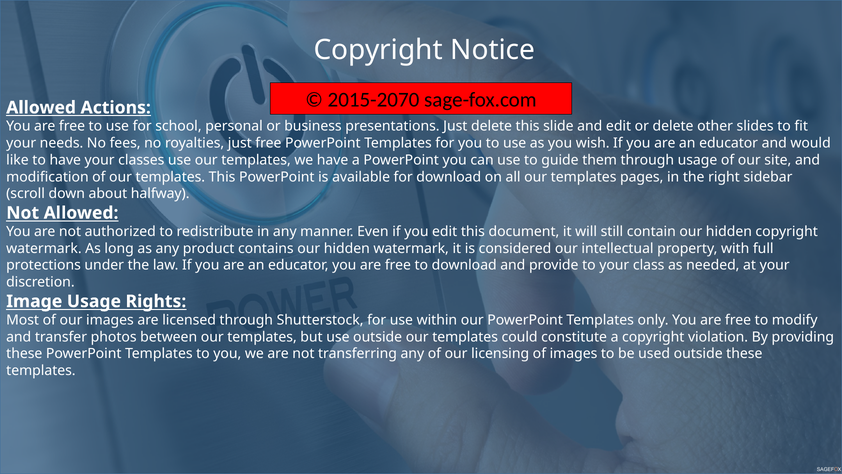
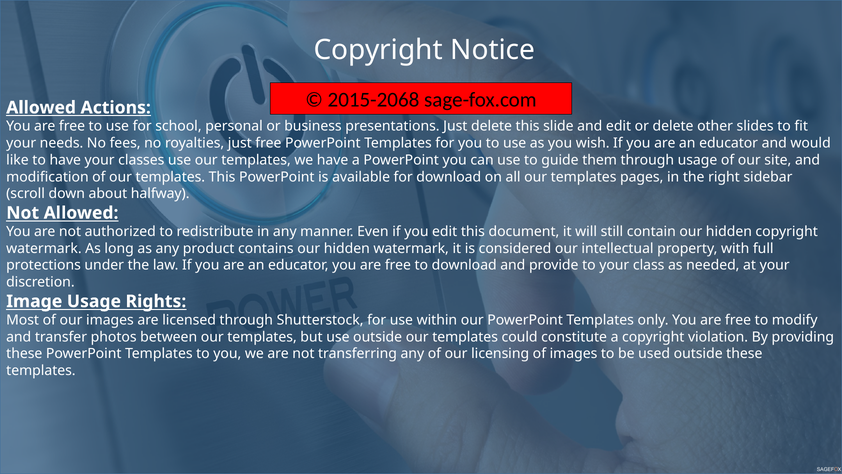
2015-2070: 2015-2070 -> 2015-2068 (373, 100)
